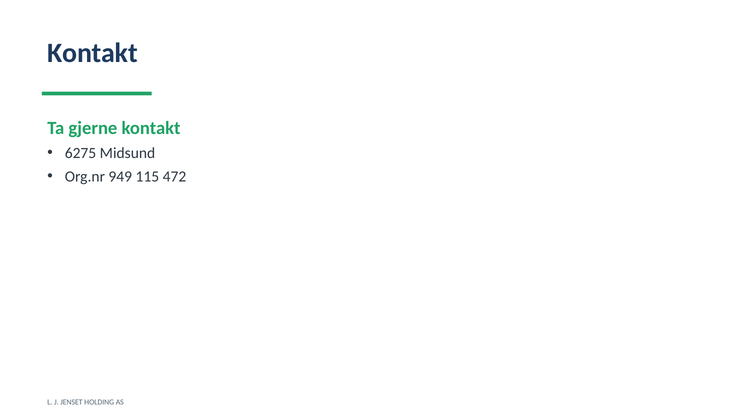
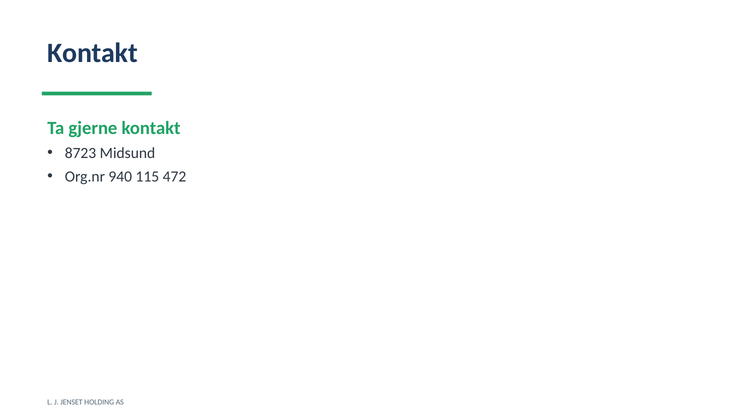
6275: 6275 -> 8723 (80, 153)
949: 949 -> 940 (120, 176)
